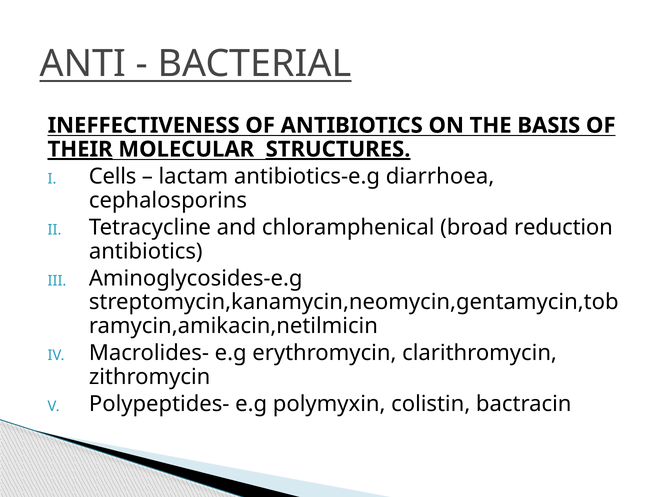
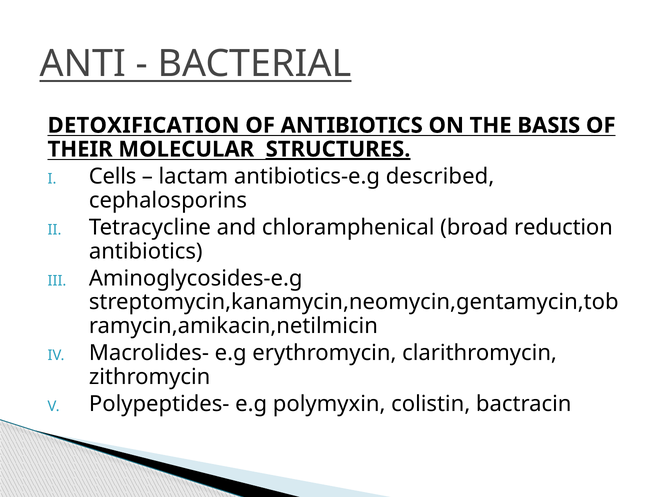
INEFFECTIVENESS: INEFFECTIVENESS -> DETOXIFICATION (143, 125)
THEIR underline: present -> none (80, 149)
diarrhoea: diarrhoea -> described (440, 176)
